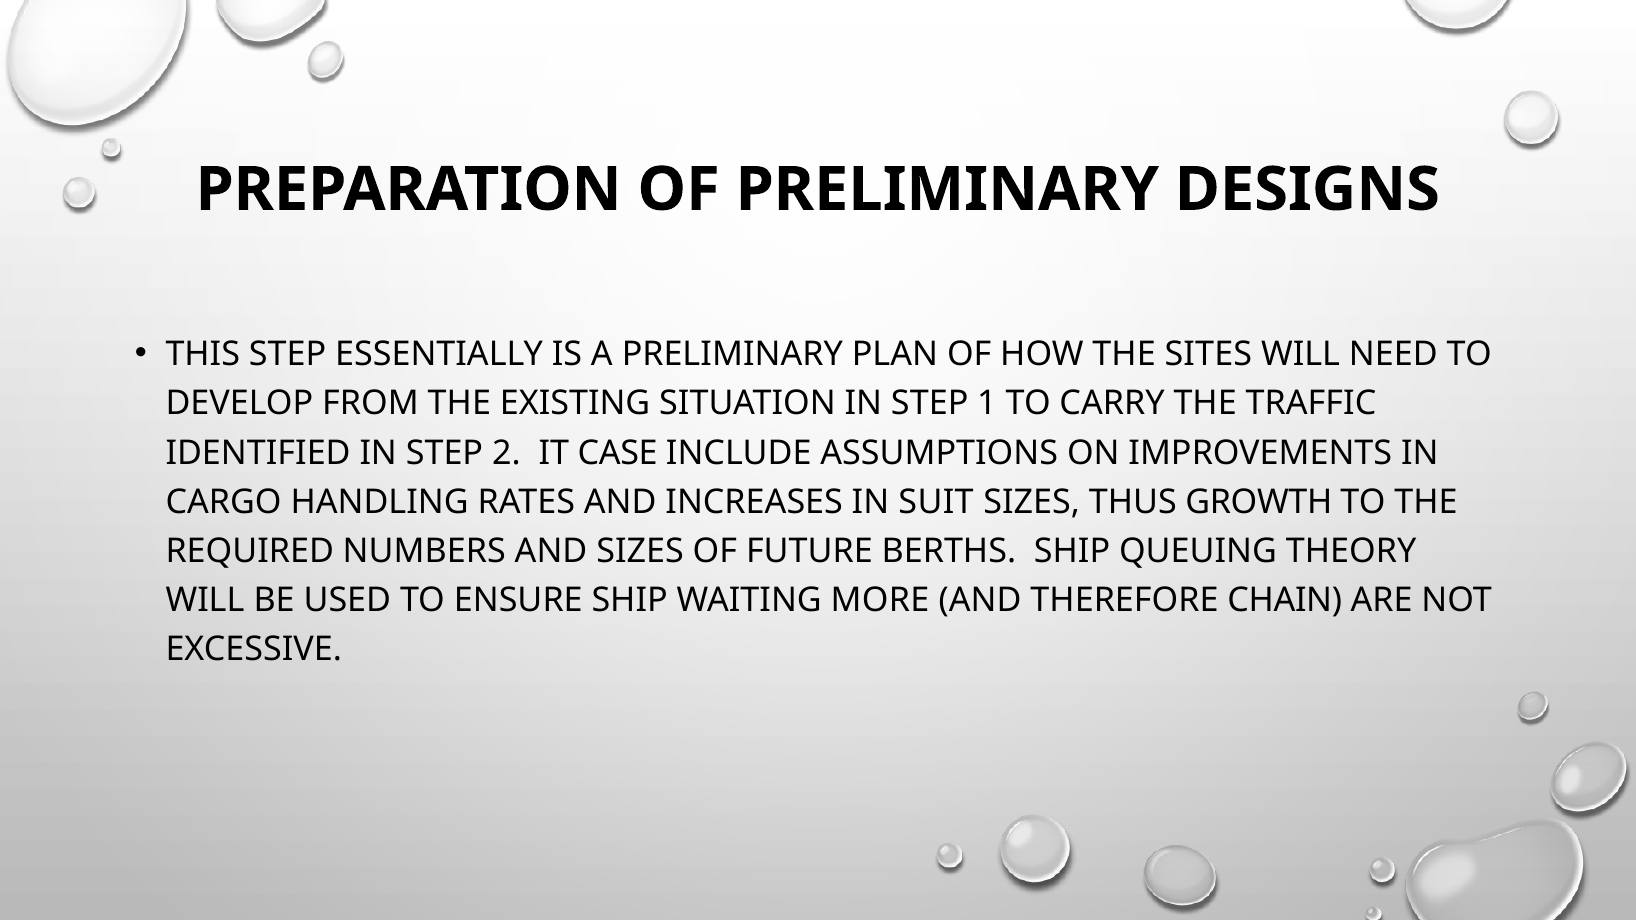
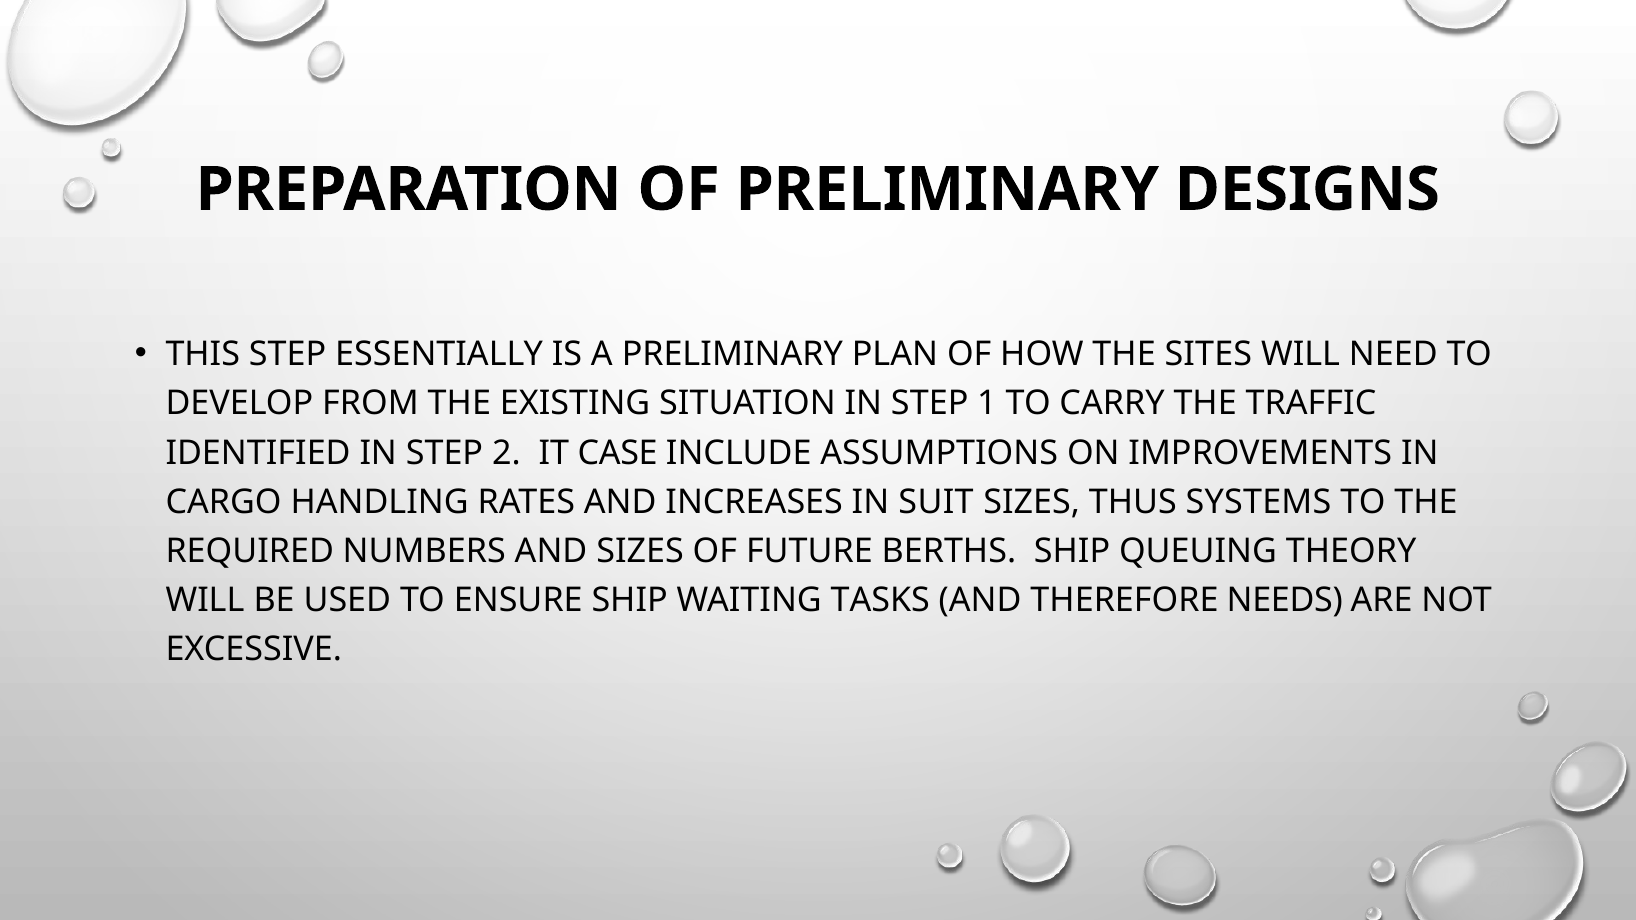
GROWTH: GROWTH -> SYSTEMS (1259, 502)
MORE: MORE -> TASKS (880, 600)
CHAIN: CHAIN -> NEEDS (1285, 600)
